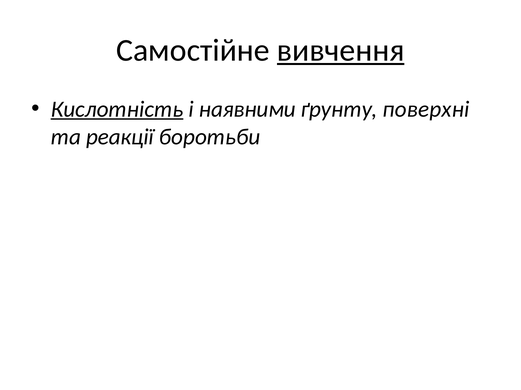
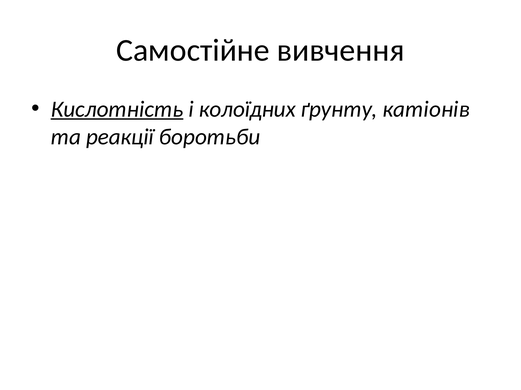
вивчення underline: present -> none (341, 50)
наявними: наявними -> колоїдних (247, 109)
поверхні: поверхні -> катіонів (426, 109)
